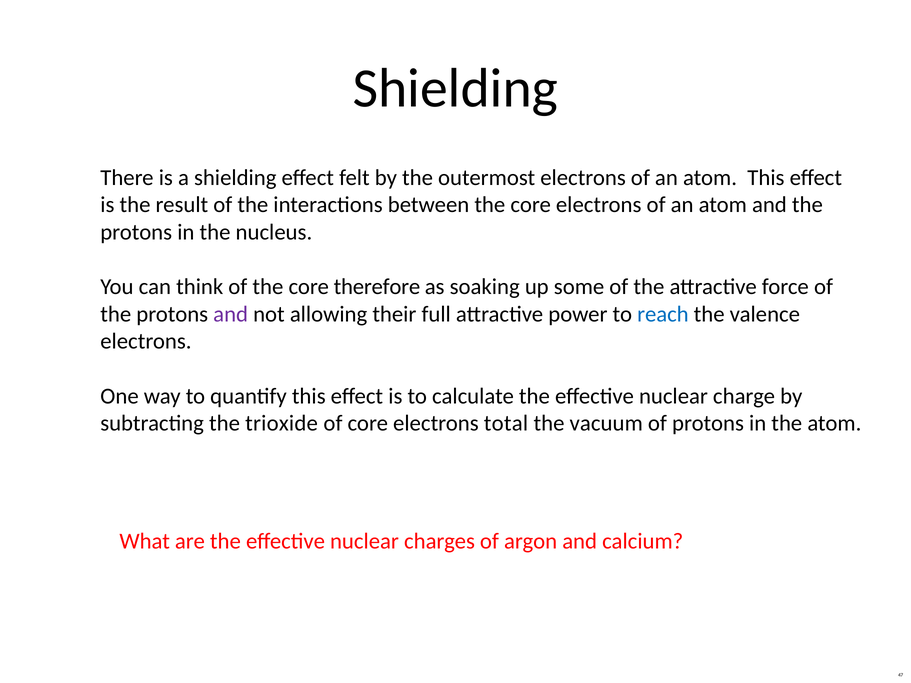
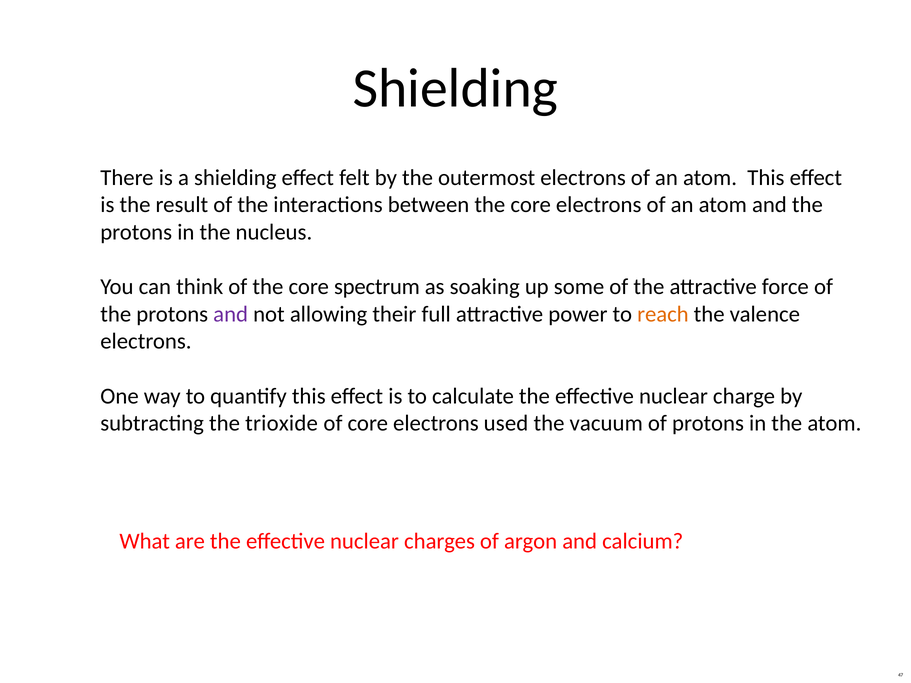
therefore: therefore -> spectrum (377, 287)
reach colour: blue -> orange (663, 314)
total: total -> used (506, 424)
